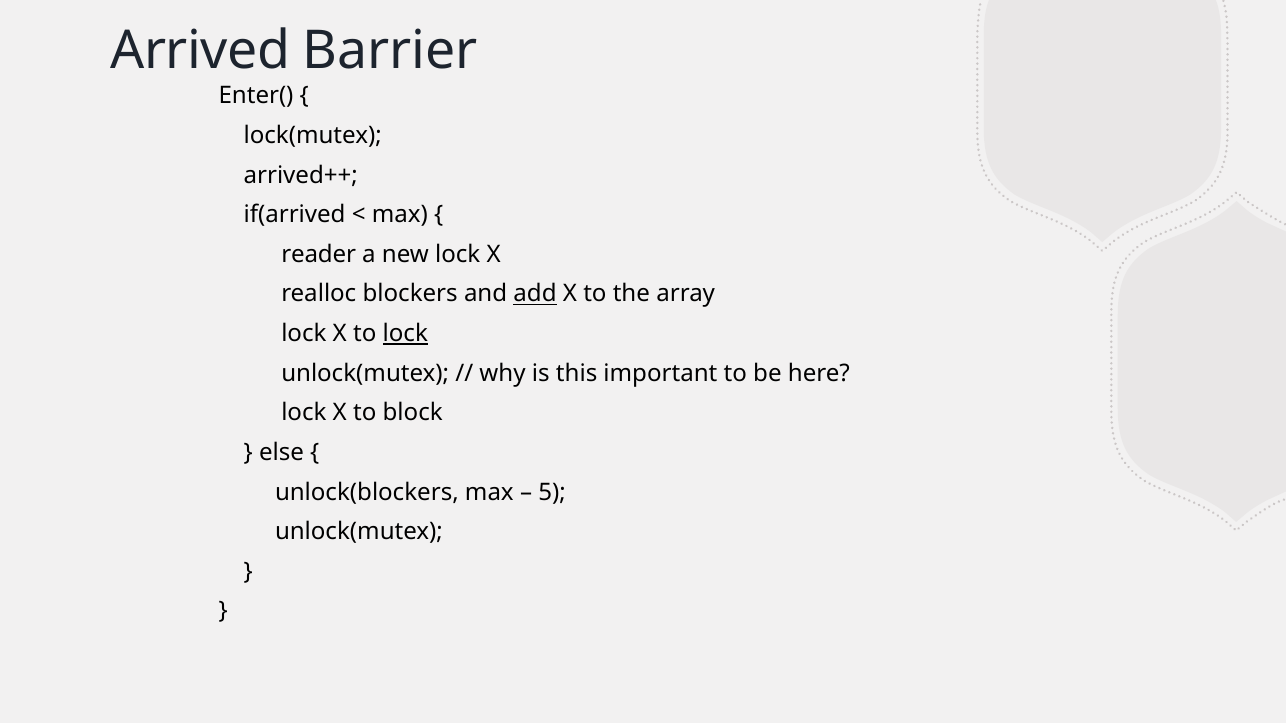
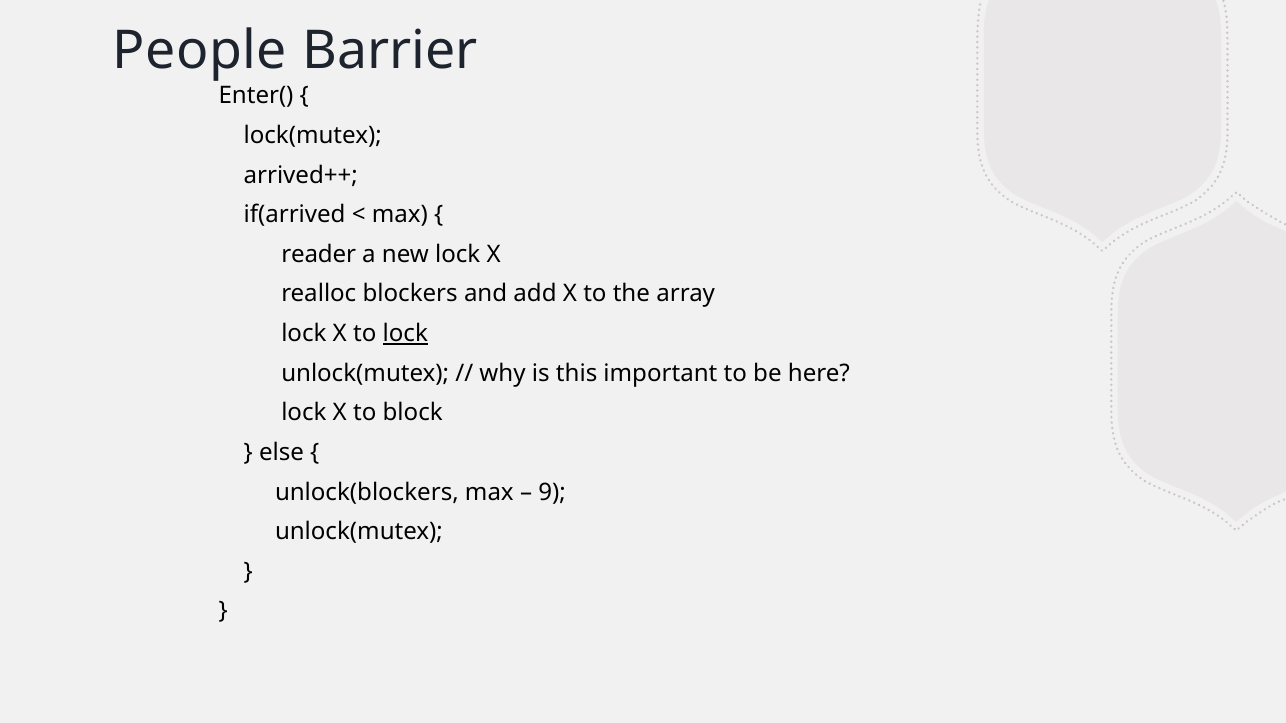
Arrived: Arrived -> People (200, 51)
add underline: present -> none (535, 294)
5: 5 -> 9 (552, 492)
